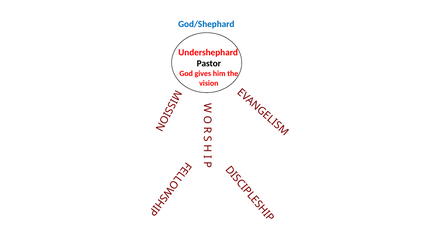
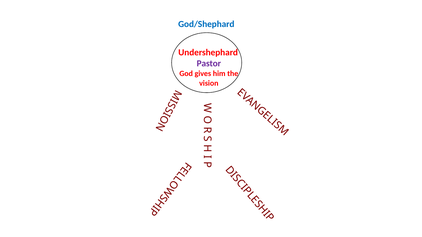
Pastor colour: black -> purple (209, 64)
